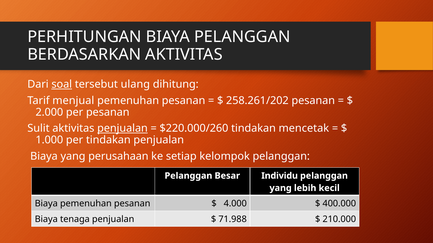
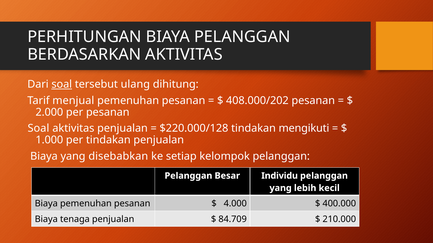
258.261/202: 258.261/202 -> 408.000/202 (257, 101)
Sulit: Sulit -> Soal (38, 129)
penjualan underline: present -> none (122, 129)
$220.000/260: $220.000/260 -> $220.000/128 (194, 129)
mencetak: mencetak -> mengikuti (304, 129)
perusahaan: perusahaan -> disebabkan (118, 157)
71.988: 71.988 -> 84.709 (233, 220)
